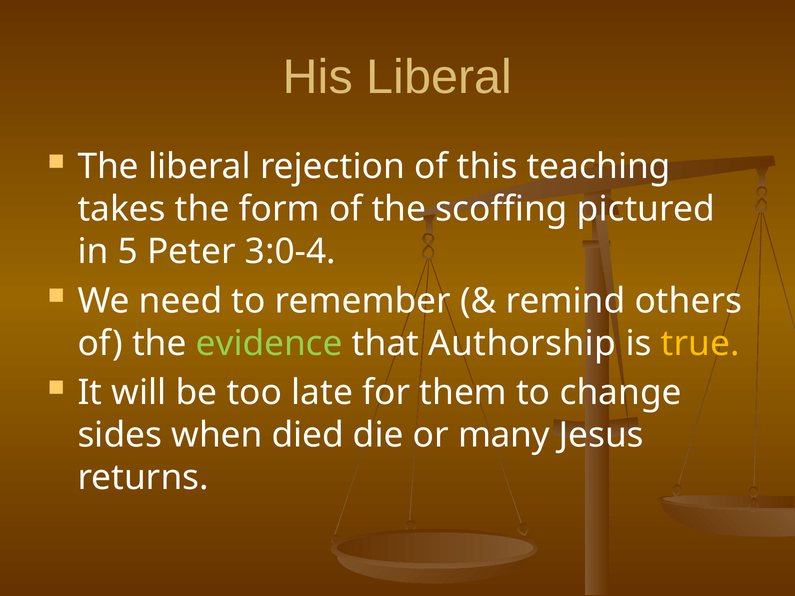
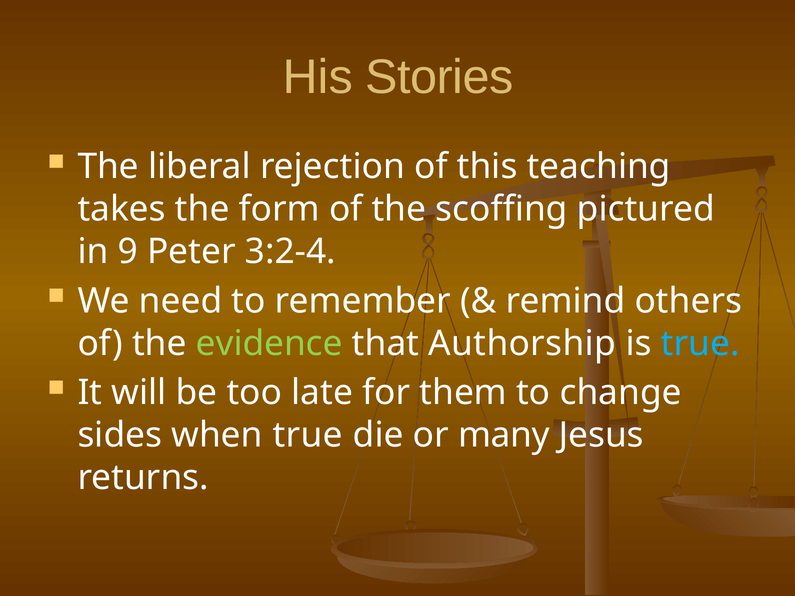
His Liberal: Liberal -> Stories (439, 77)
5: 5 -> 9 (128, 252)
3:0-4: 3:0-4 -> 3:2-4 (290, 252)
true colour: yellow -> light blue (700, 343)
when died: died -> true (308, 435)
